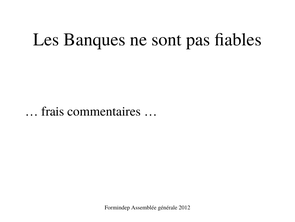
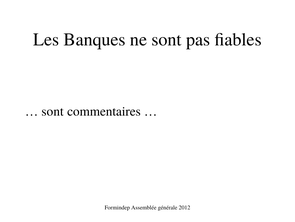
frais: frais -> sont (53, 111)
